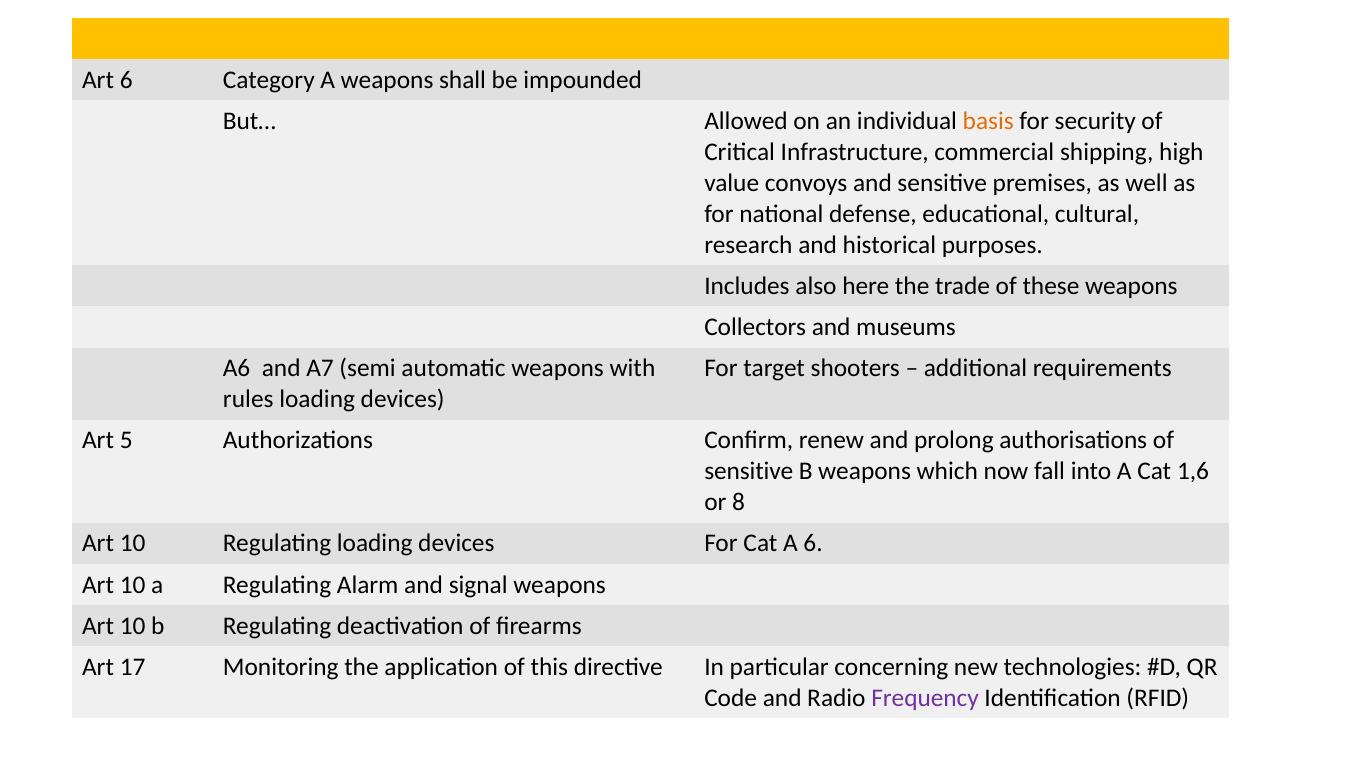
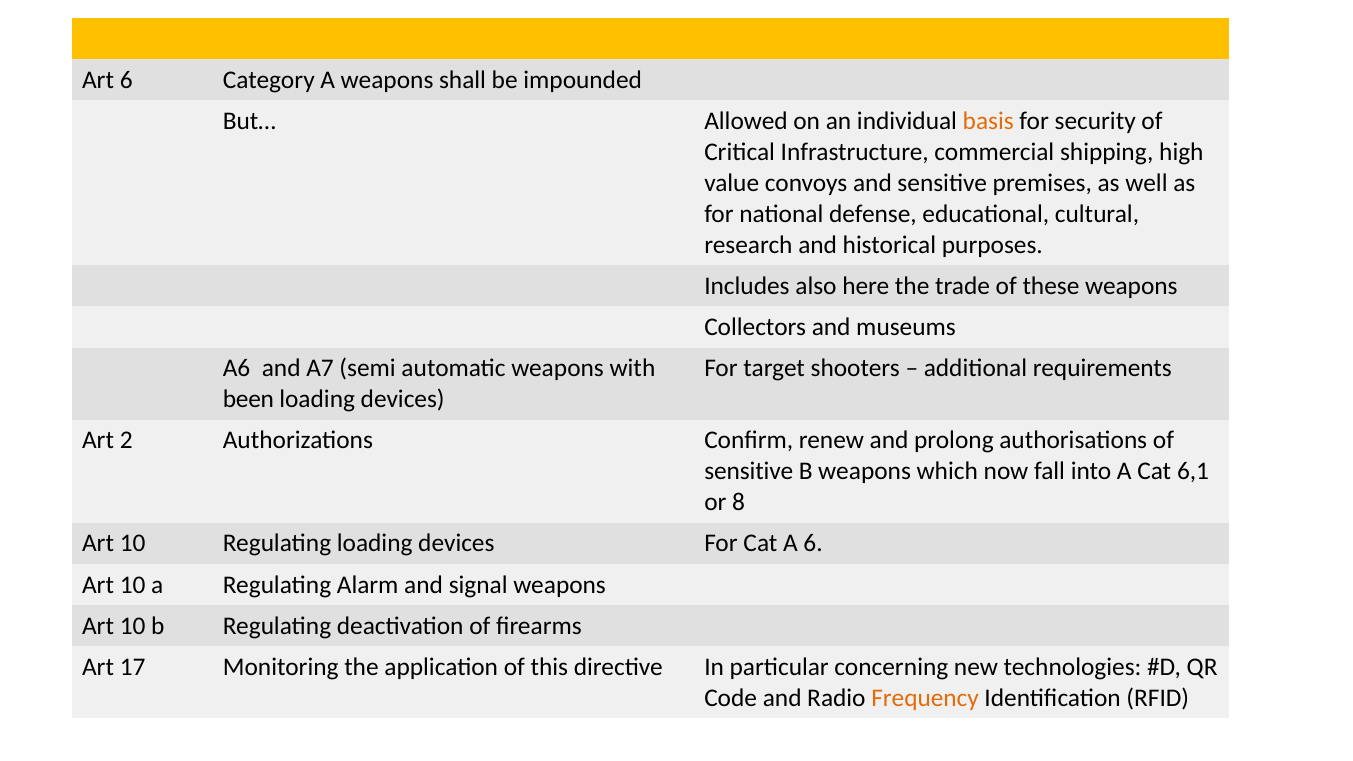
rules: rules -> been (248, 399)
5: 5 -> 2 (126, 441)
1,6: 1,6 -> 6,1 (1193, 472)
Frequency colour: purple -> orange (925, 698)
